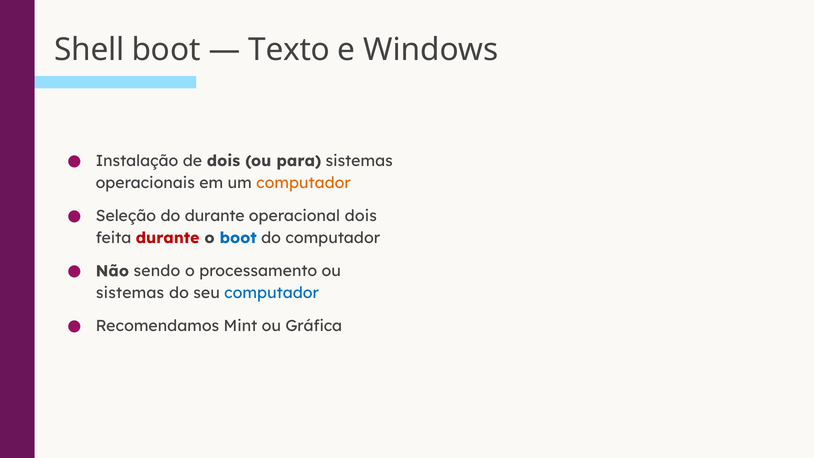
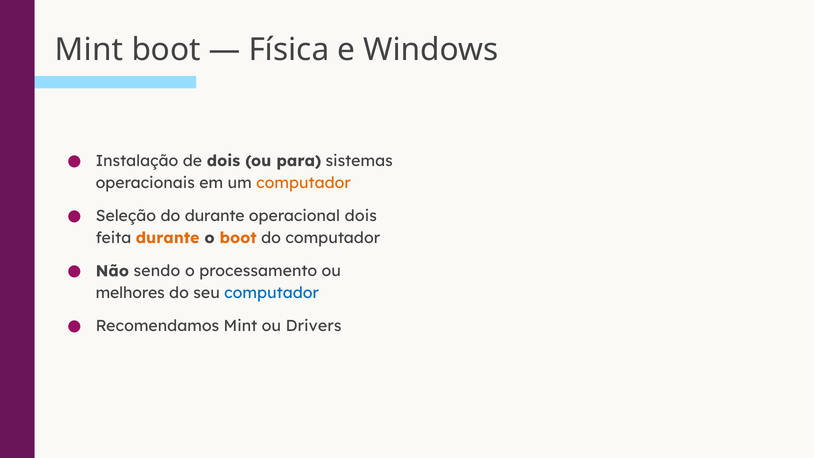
Shell: Shell -> Mint (89, 50)
Texto: Texto -> Física (289, 50)
durante colour: red -> orange (168, 238)
boot colour: blue -> orange (238, 238)
sistemas: sistemas -> melhores (130, 293)
Gráfica: Gráfica -> Drivers (314, 326)
